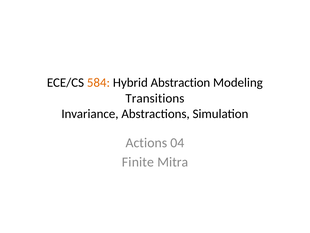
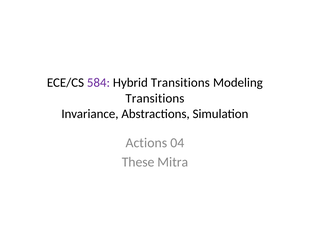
584 colour: orange -> purple (98, 83)
Hybrid Abstraction: Abstraction -> Transitions (180, 83)
Finite: Finite -> These (138, 162)
